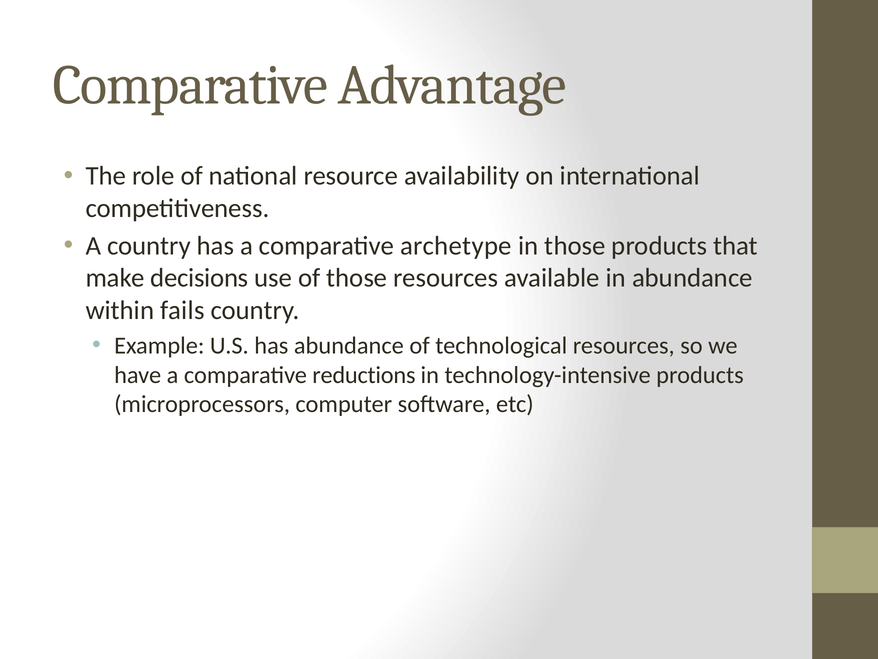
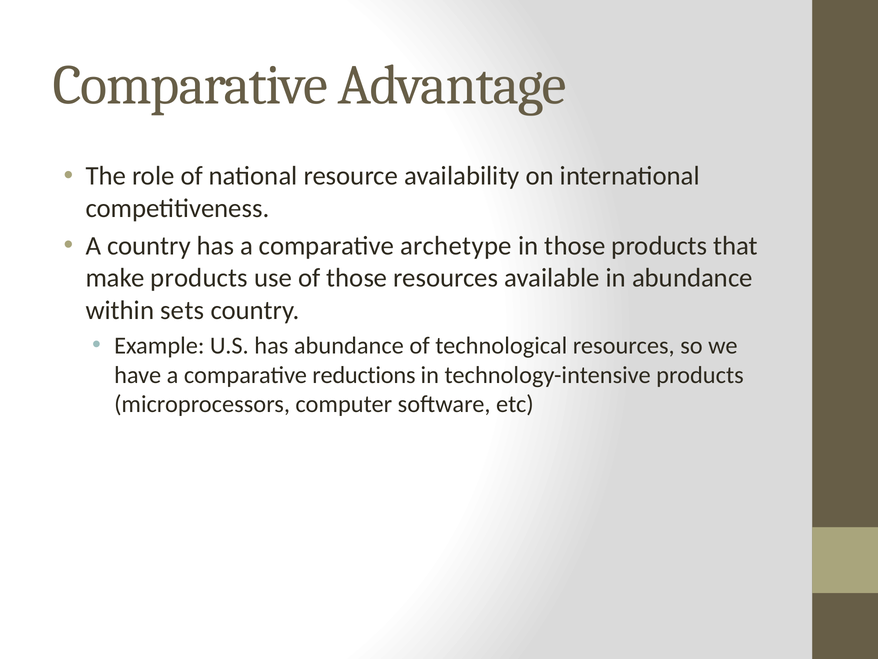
make decisions: decisions -> products (199, 278)
fails: fails -> sets (182, 310)
